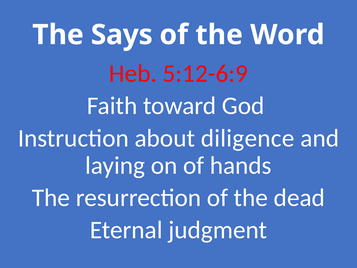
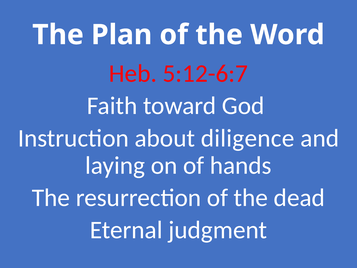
Says: Says -> Plan (122, 35)
5:12-6:9: 5:12-6:9 -> 5:12-6:7 (205, 74)
